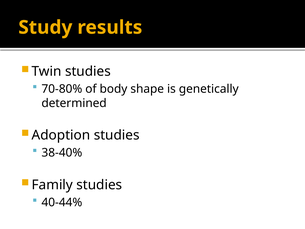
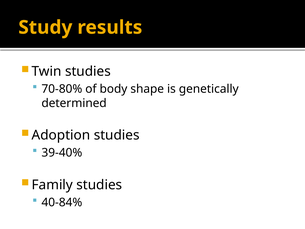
38-40%: 38-40% -> 39-40% (62, 153)
40-44%: 40-44% -> 40-84% (62, 202)
